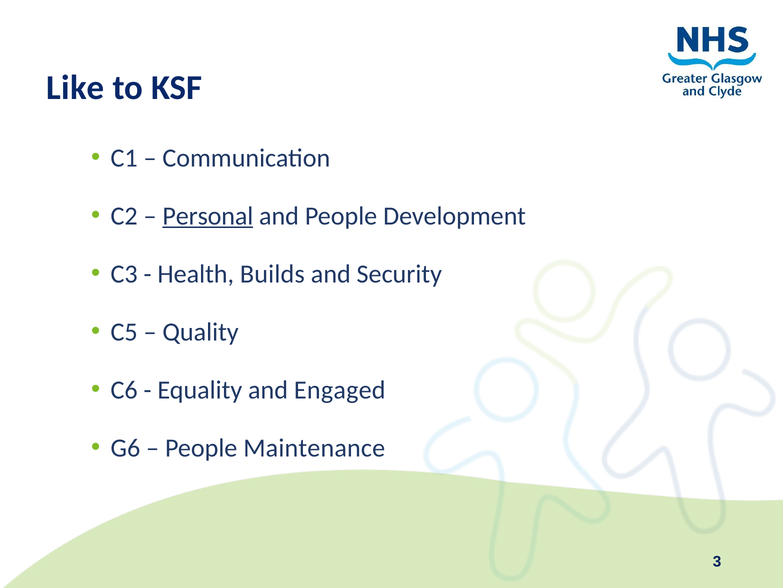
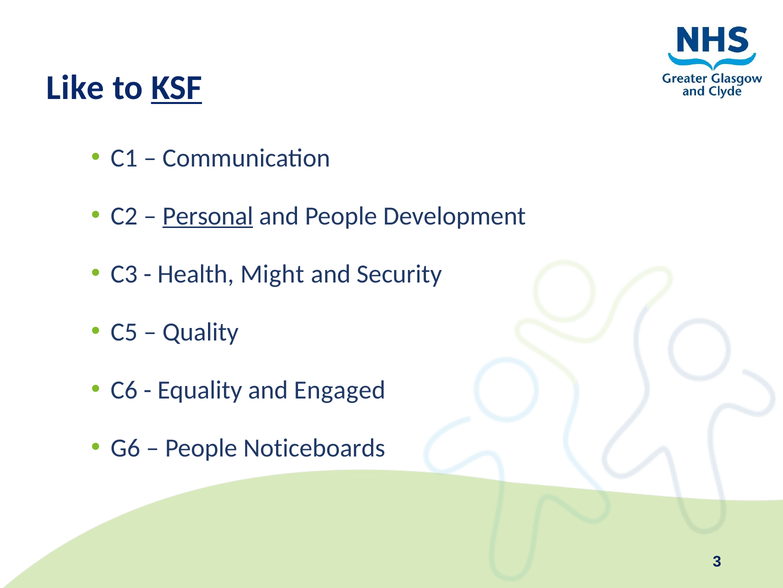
KSF underline: none -> present (177, 88)
Builds: Builds -> Might (272, 274)
Maintenance: Maintenance -> Noticeboards (314, 447)
